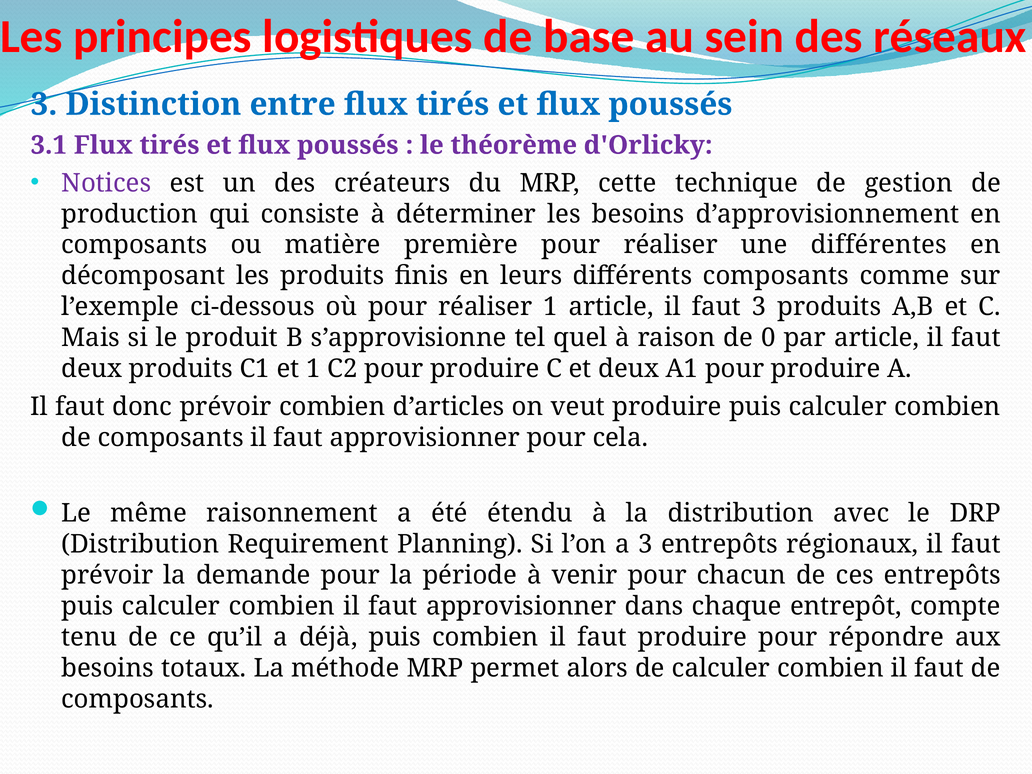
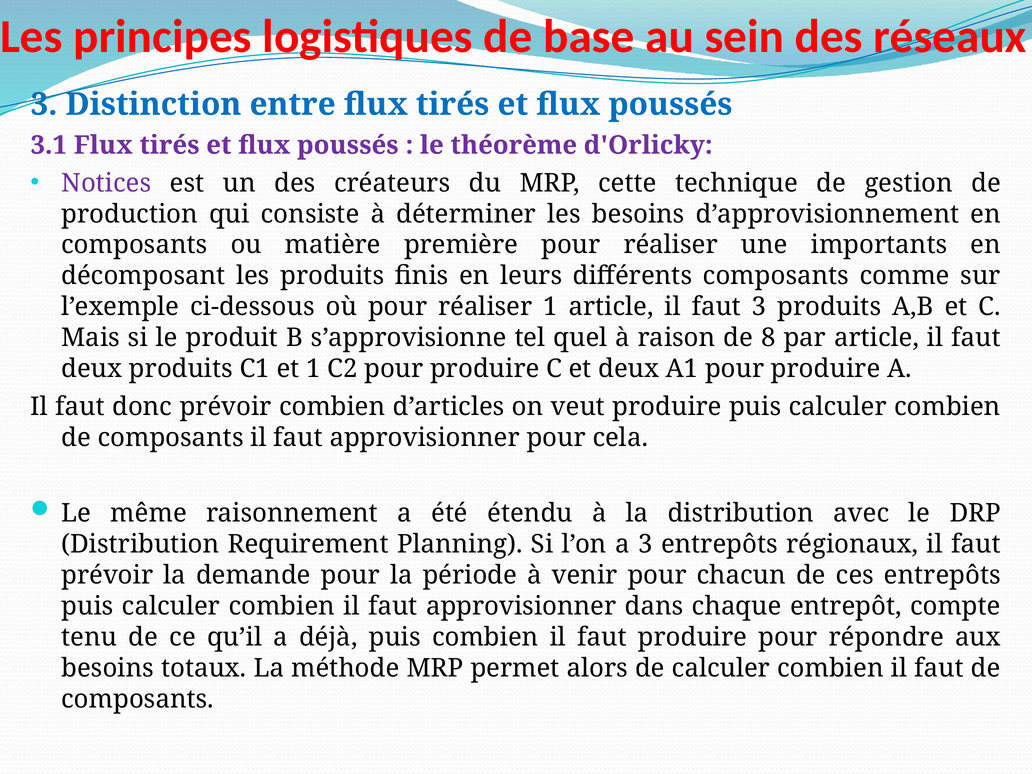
différentes: différentes -> importants (879, 245)
0: 0 -> 8 (768, 338)
